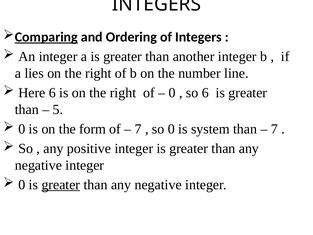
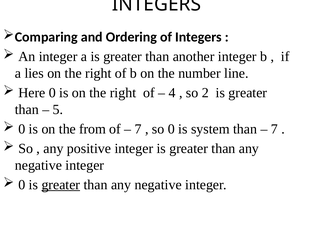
Comparing underline: present -> none (46, 37)
Here 6: 6 -> 0 (52, 93)
0: 0 -> 4 (172, 93)
so 6: 6 -> 2 (205, 93)
form: form -> from (93, 129)
